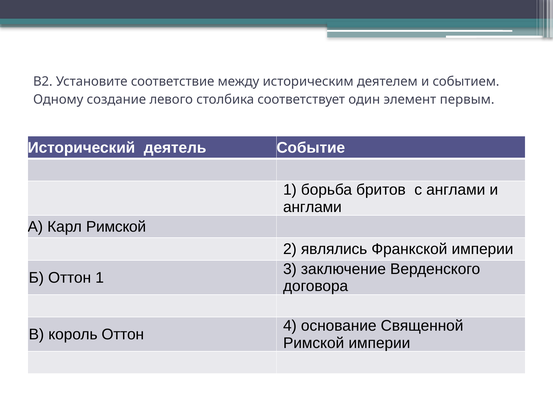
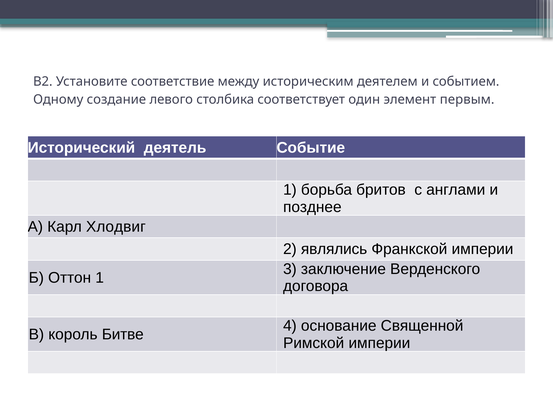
англами: англами -> позднее (312, 207)
Карл Римской: Римской -> Хлодвиг (116, 227)
король Оттон: Оттон -> Битве (123, 334)
